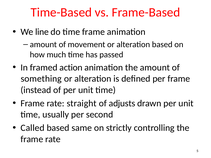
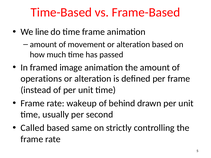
action: action -> image (71, 68)
something: something -> operations (41, 79)
straight: straight -> wakeup (82, 103)
adjusts: adjusts -> behind (122, 103)
